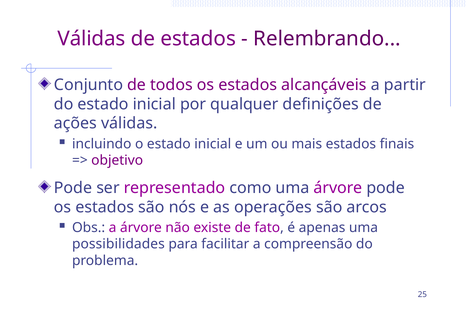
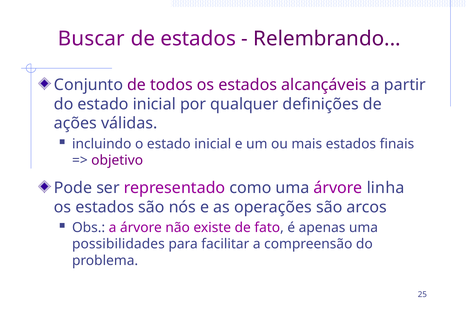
Válidas: Válidas -> Buscar (91, 39)
árvore pode: pode -> linha (386, 188)
